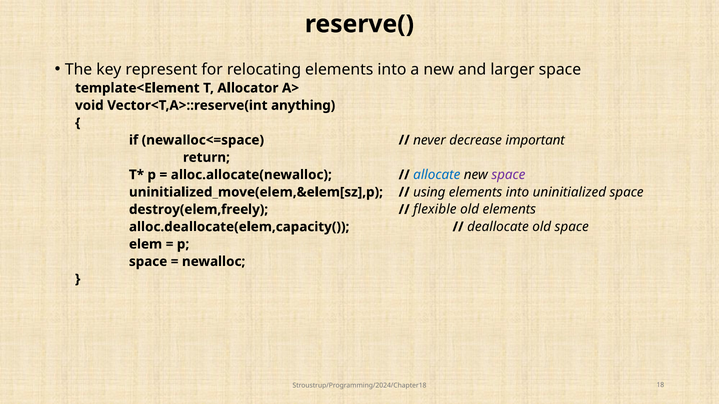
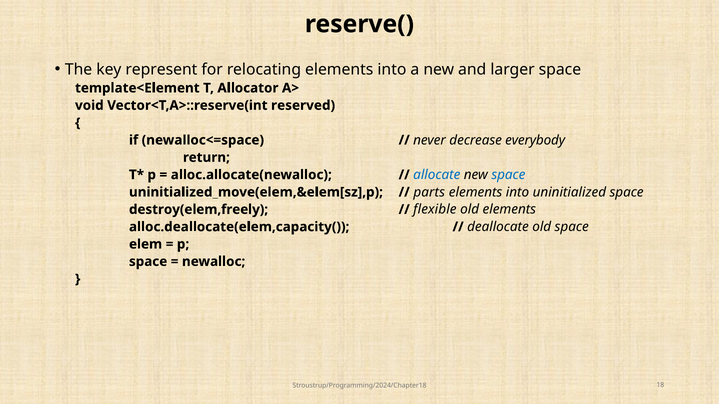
anything: anything -> reserved (303, 105)
important: important -> everybody (535, 140)
space colour: purple -> blue (508, 175)
using: using -> parts (429, 192)
